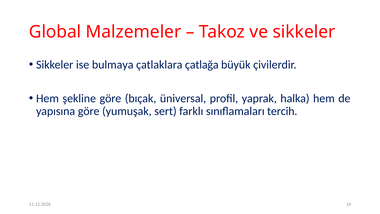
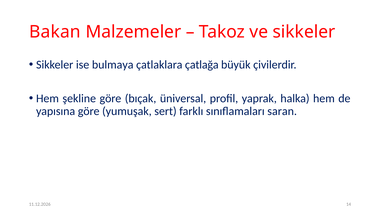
Global: Global -> Bakan (55, 32)
tercih: tercih -> saran (282, 111)
